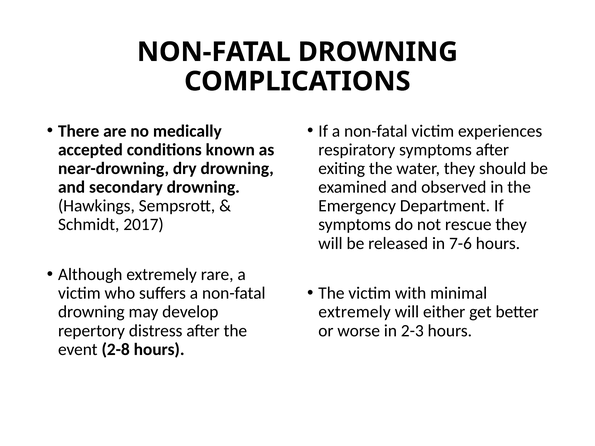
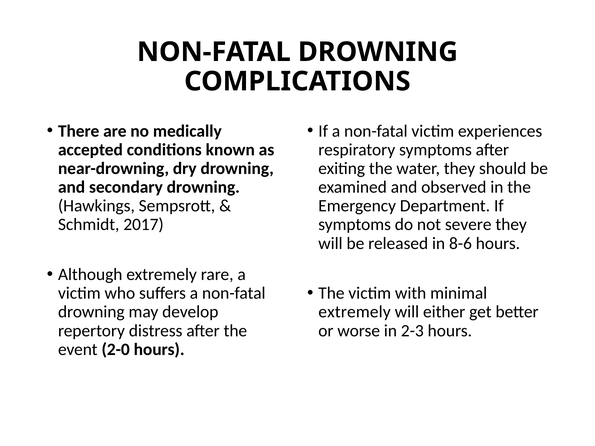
rescue: rescue -> severe (468, 225)
7-6: 7-6 -> 8-6 (460, 243)
2-8: 2-8 -> 2-0 (116, 350)
